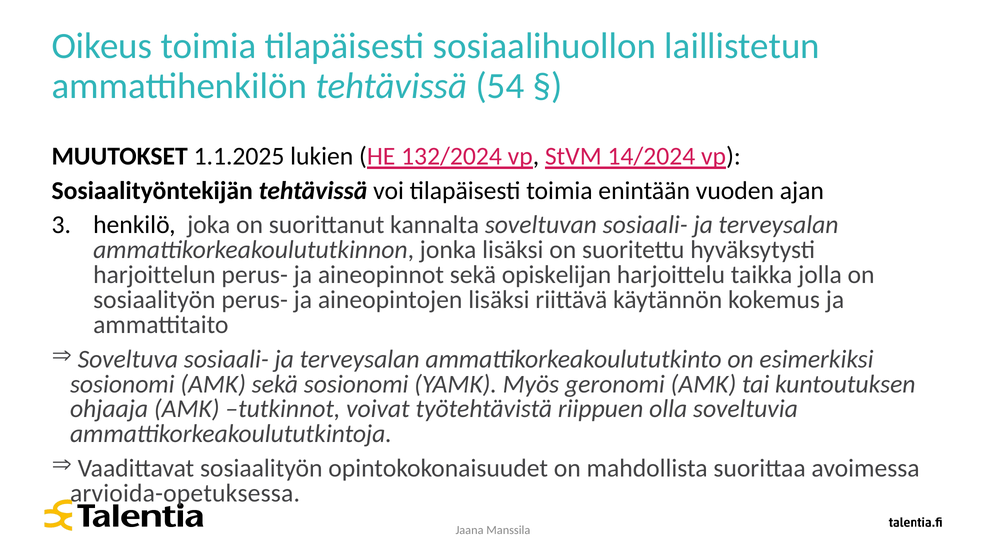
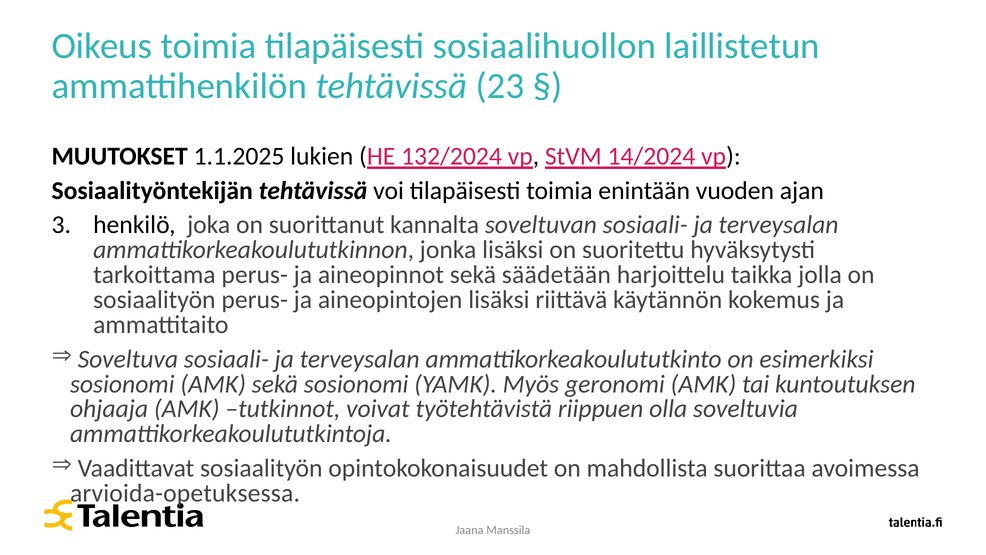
54: 54 -> 23 (500, 86)
harjoittelun: harjoittelun -> tarkoittama (154, 275)
opiskelijan: opiskelijan -> säädetään (556, 275)
